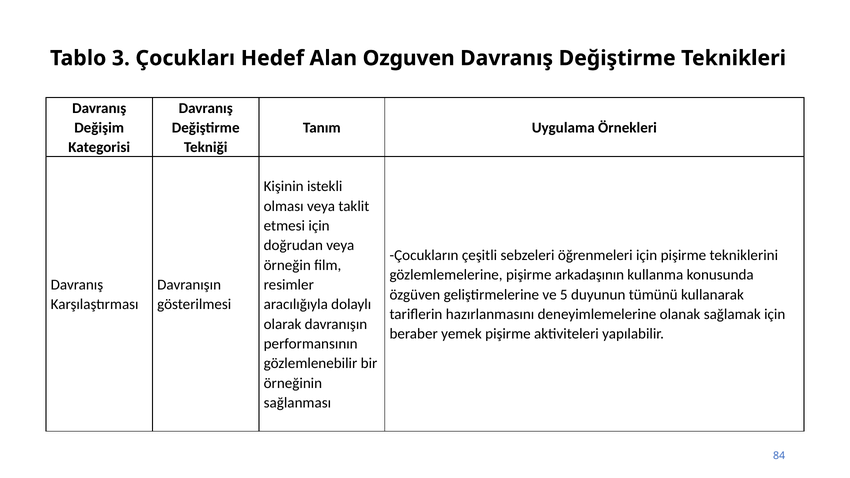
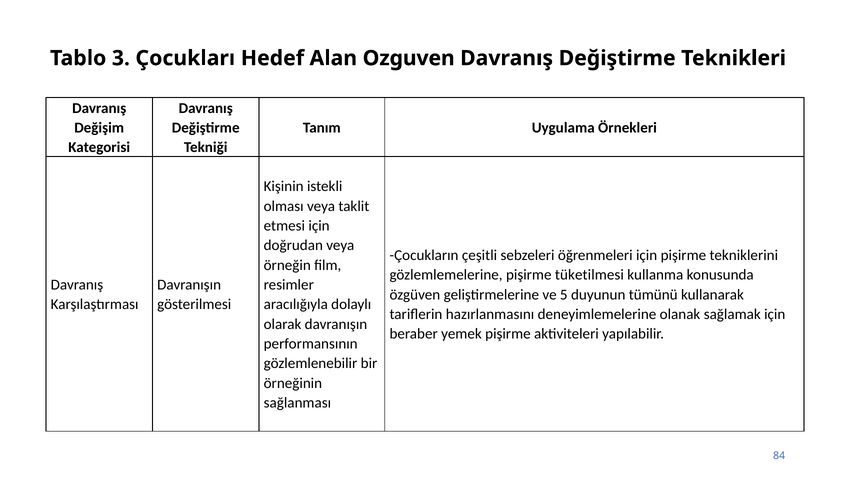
arkadaşının: arkadaşının -> tüketilmesi (589, 275)
